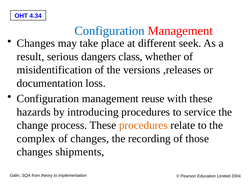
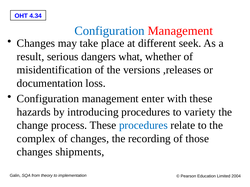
class: class -> what (131, 57)
reuse: reuse -> enter (153, 99)
service: service -> variety (200, 112)
procedures colour: orange -> blue (143, 126)
